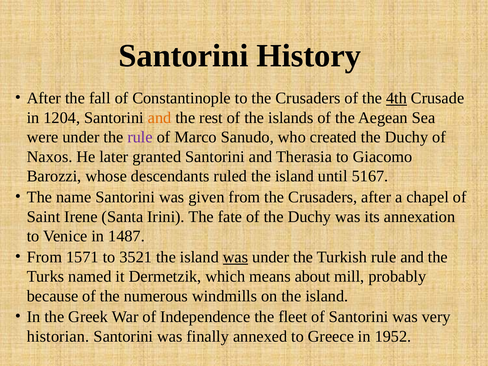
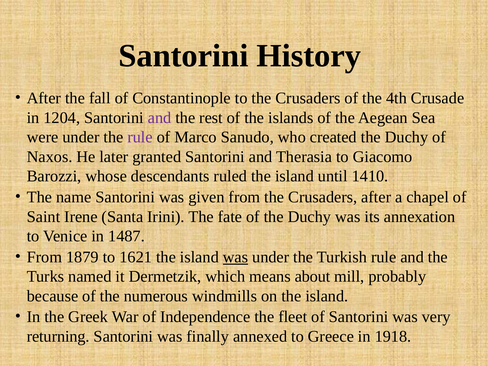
4th underline: present -> none (396, 98)
and colour: orange -> purple (160, 118)
5167: 5167 -> 1410 (370, 176)
1571: 1571 -> 1879 (82, 257)
3521: 3521 -> 1621 (136, 257)
historian: historian -> returning (58, 336)
1952: 1952 -> 1918 (393, 336)
